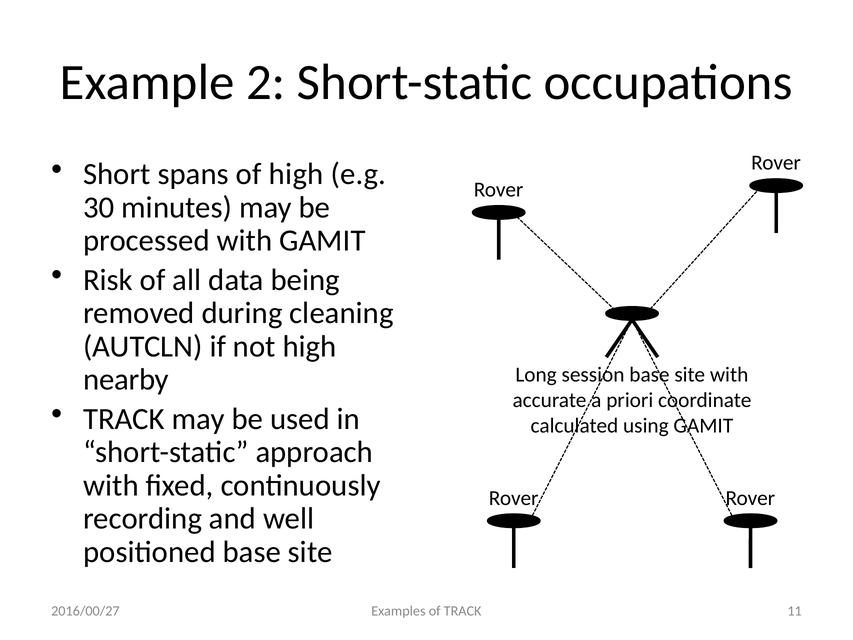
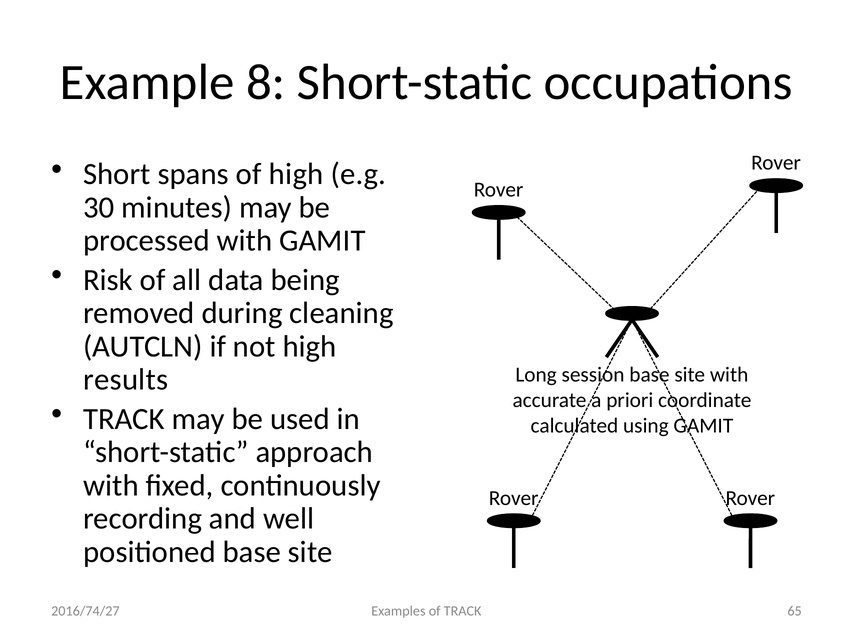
2: 2 -> 8 (266, 82)
nearby: nearby -> results (126, 380)
11: 11 -> 65 (795, 611)
2016/00/27: 2016/00/27 -> 2016/74/27 (85, 611)
